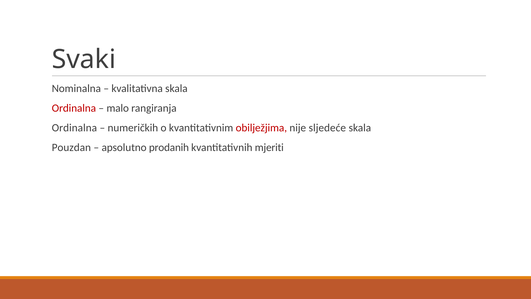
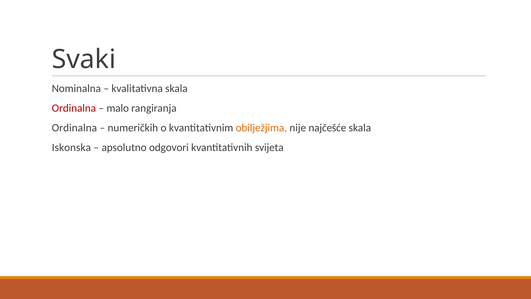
obilježjima colour: red -> orange (261, 128)
sljedeće: sljedeće -> najčešće (327, 128)
Pouzdan: Pouzdan -> Iskonska (71, 147)
prodanih: prodanih -> odgovori (169, 147)
mjeriti: mjeriti -> svijeta (269, 147)
